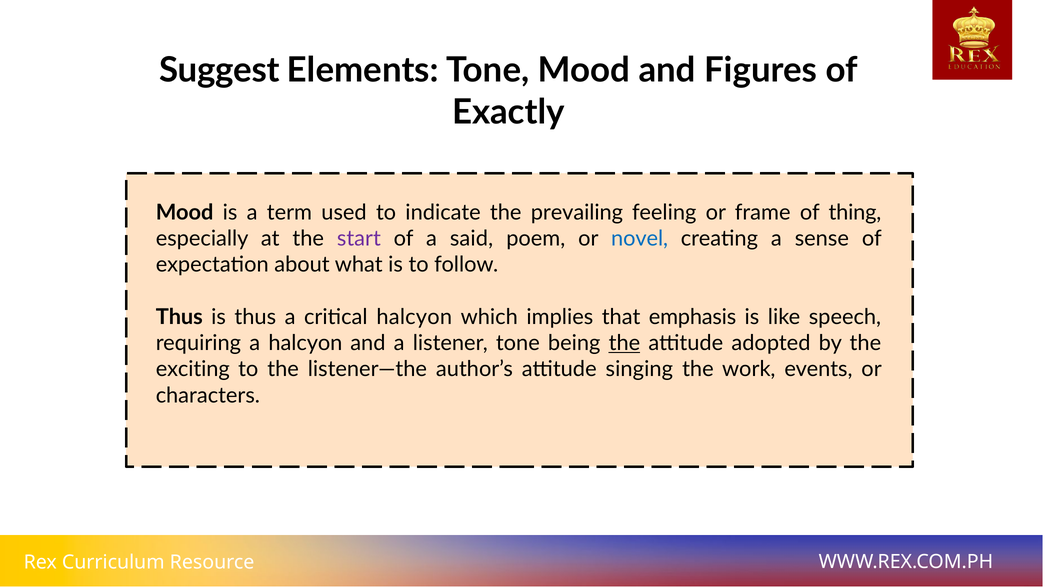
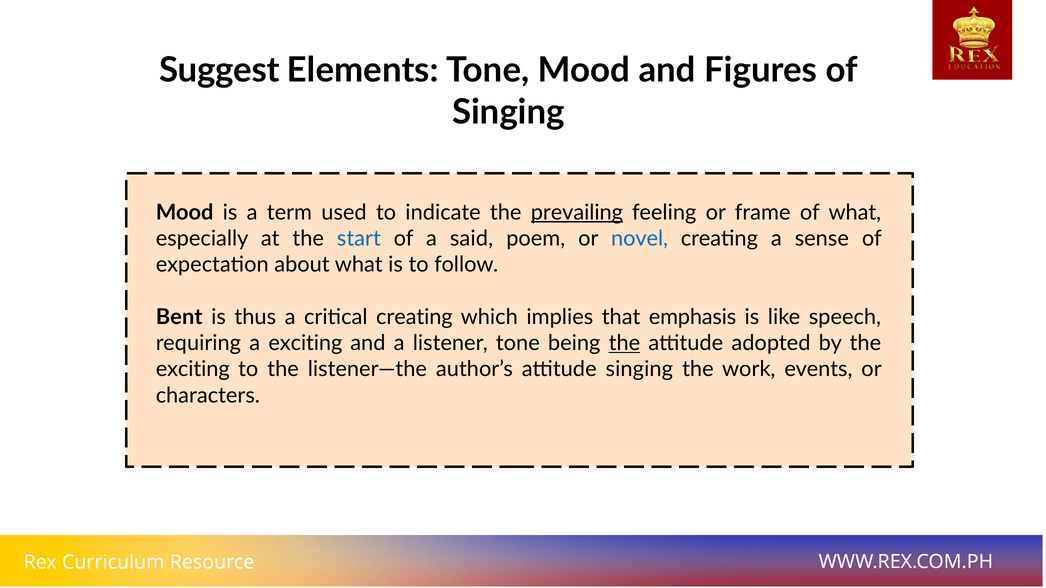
Exactly: Exactly -> Singing (508, 112)
prevailing underline: none -> present (577, 212)
of thing: thing -> what (855, 212)
start colour: purple -> blue (359, 239)
Thus: Thus -> Bent (179, 317)
critical halcyon: halcyon -> creating (414, 317)
a halcyon: halcyon -> exciting (305, 343)
